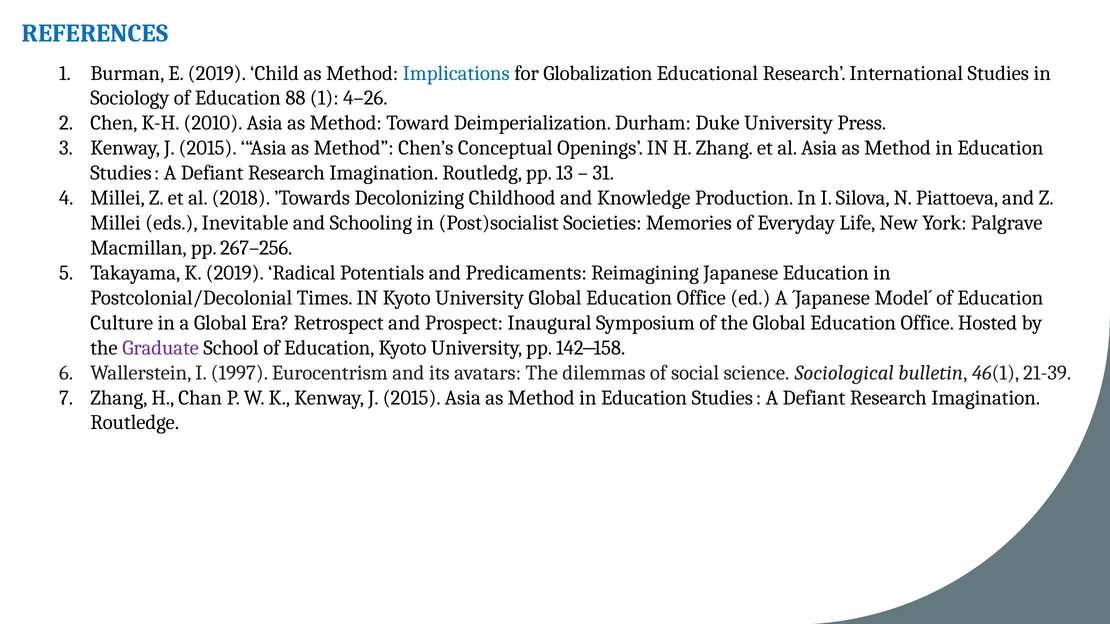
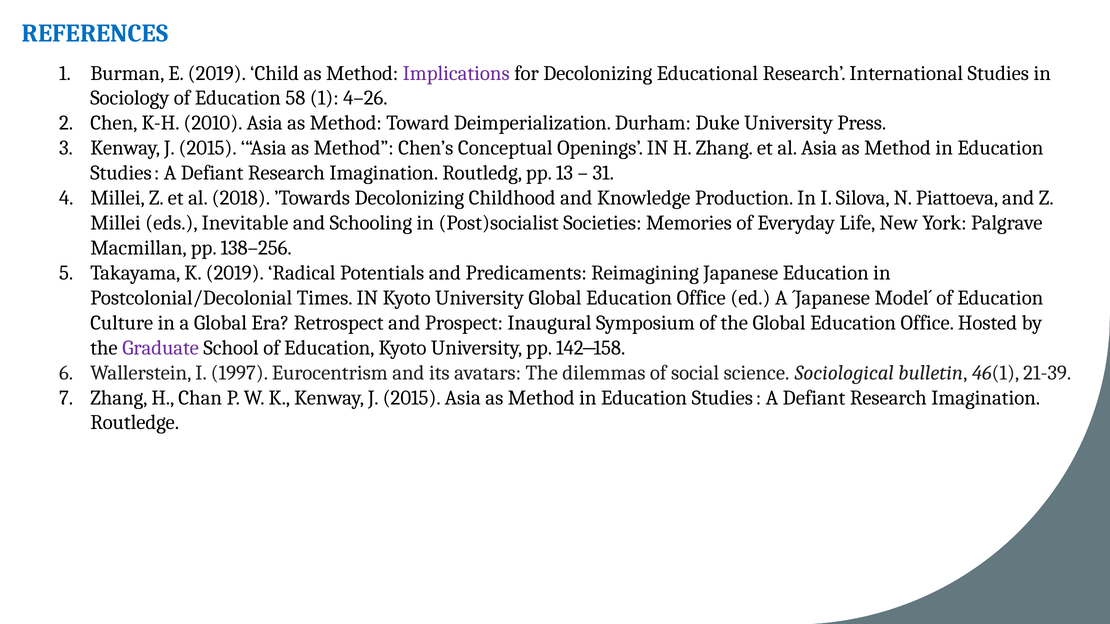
Implications colour: blue -> purple (456, 73)
for Globalization: Globalization -> Decolonizing (598, 73)
88: 88 -> 58 (295, 98)
267–256: 267–256 -> 138–256 (256, 248)
